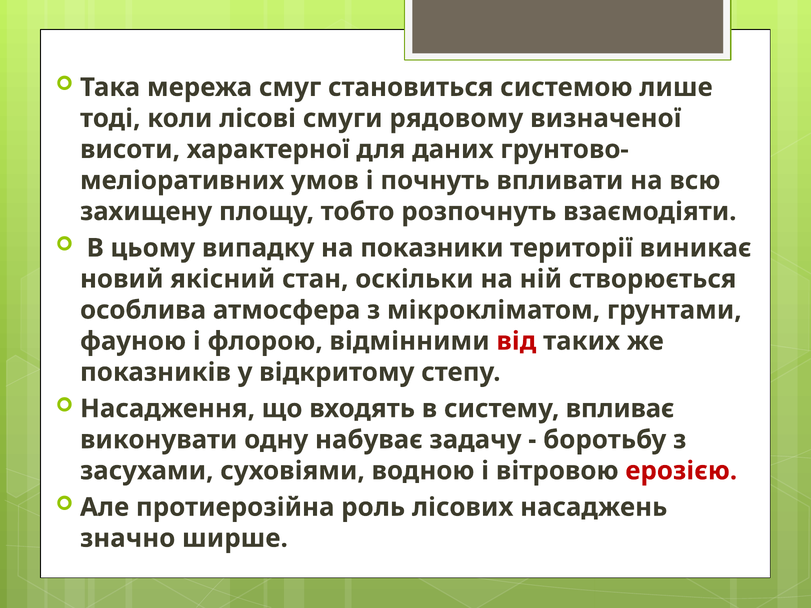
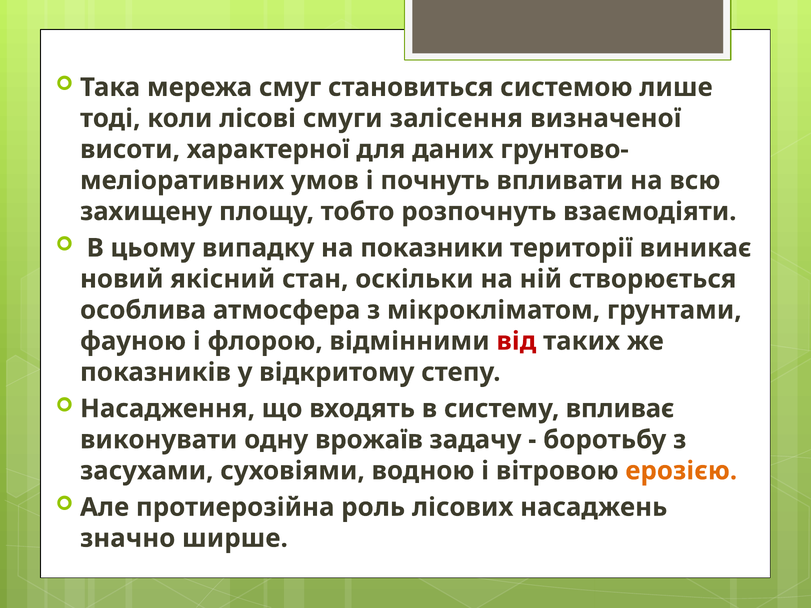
рядовому: рядовому -> залісення (456, 118)
набуває: набуває -> врожаїв (369, 440)
ерозією colour: red -> orange (681, 471)
